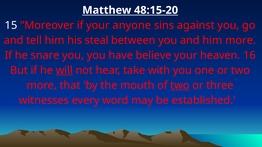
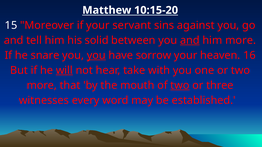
48:15-20: 48:15-20 -> 10:15-20 (156, 10)
anyone: anyone -> servant (132, 25)
steal: steal -> solid (97, 40)
and underline: none -> present (190, 40)
you underline: none -> present (96, 55)
believe: believe -> sorrow (154, 55)
